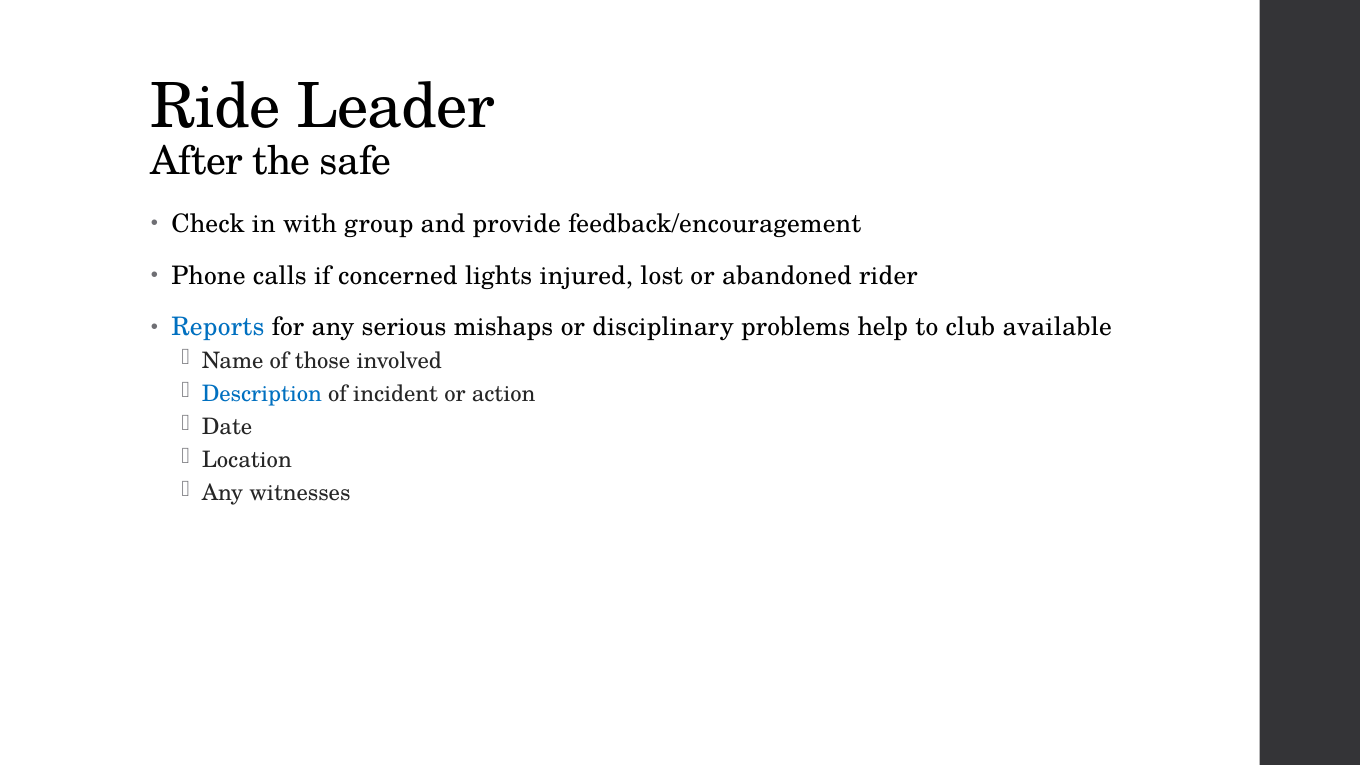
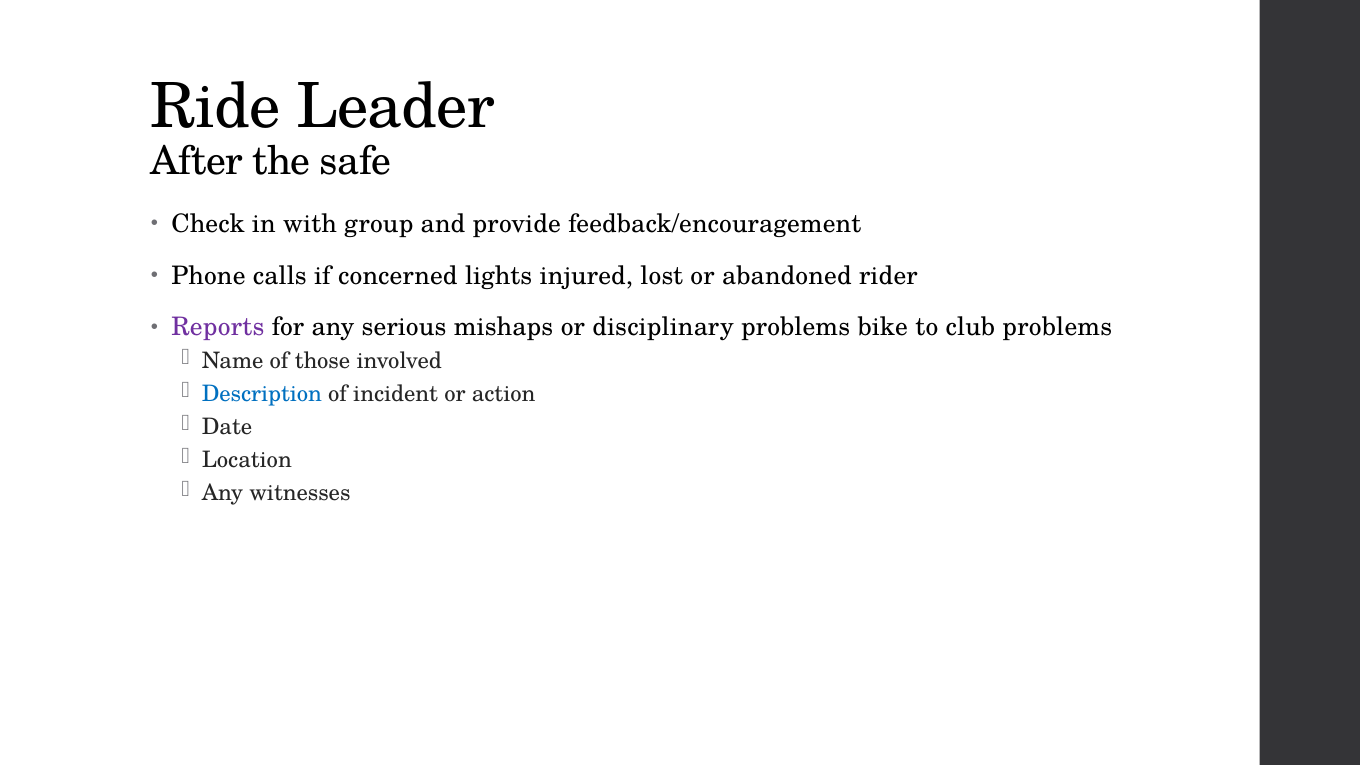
Reports colour: blue -> purple (218, 327)
help: help -> bike (883, 327)
club available: available -> problems (1057, 327)
